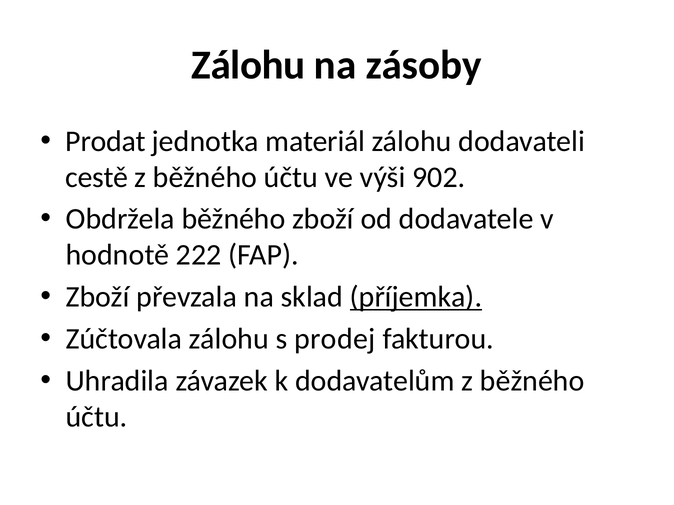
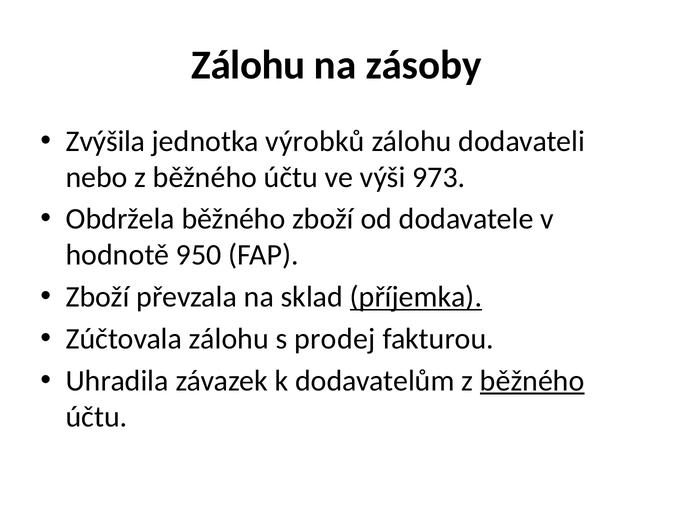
Prodat: Prodat -> Zvýšila (105, 141)
materiál: materiál -> výrobků (315, 141)
cestě: cestě -> nebo (97, 177)
902: 902 -> 973 (439, 177)
222: 222 -> 950 (199, 255)
běžného underline: none -> present (532, 381)
